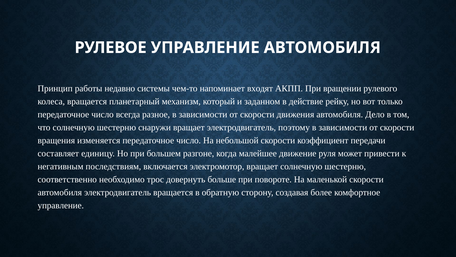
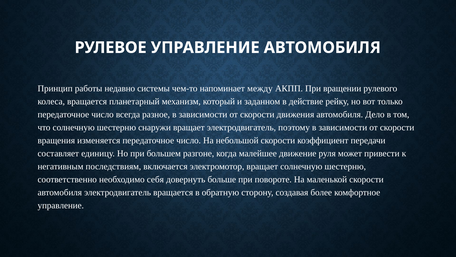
входят: входят -> между (260, 88)
трос: трос -> себя (155, 179)
